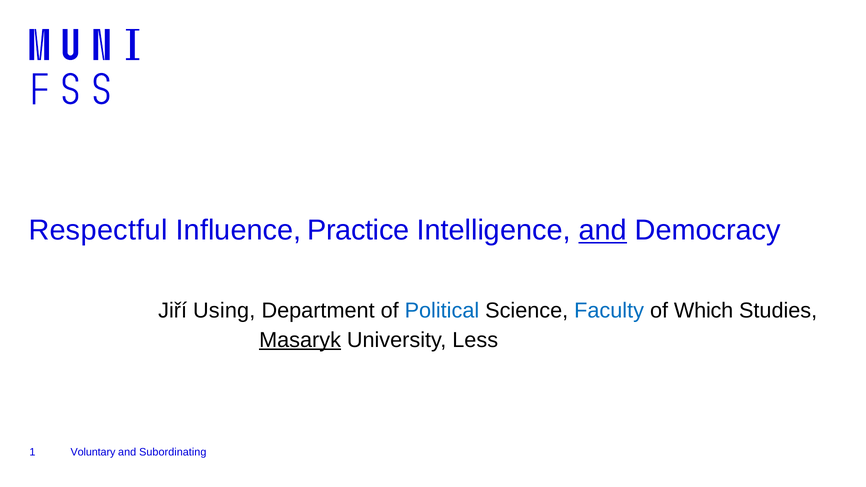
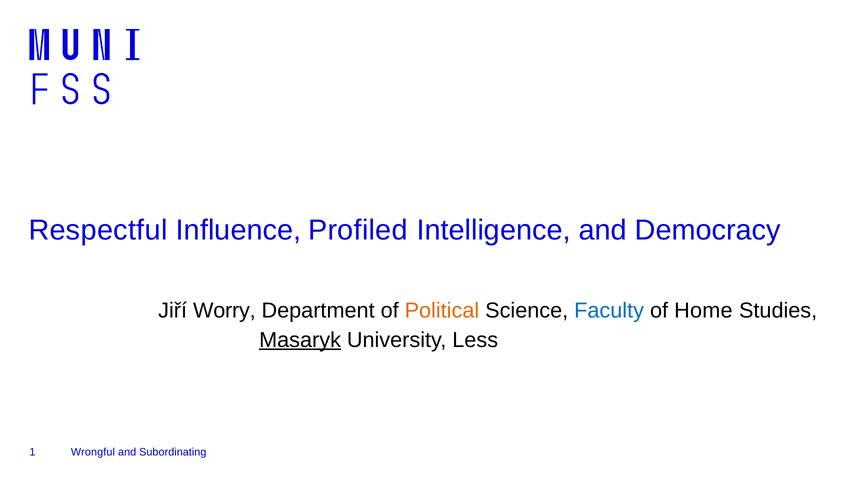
Practice: Practice -> Profiled (358, 230)
and underline: present -> none (603, 230)
Using: Using -> Worry (224, 311)
Political colour: blue -> orange (442, 311)
Which: Which -> Home (703, 311)
Voluntary: Voluntary -> Wrongful (93, 452)
